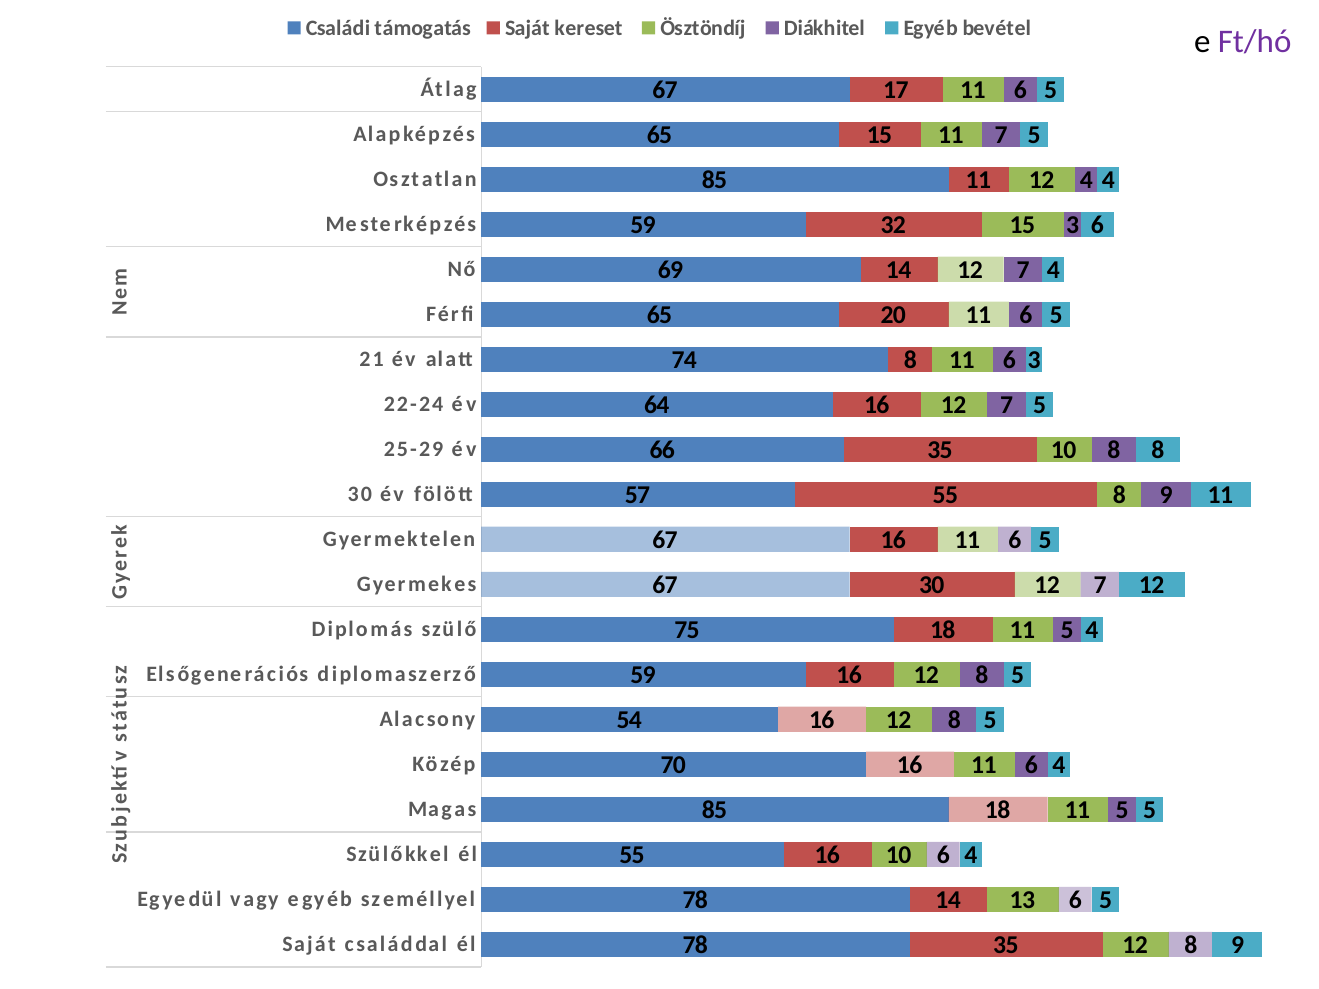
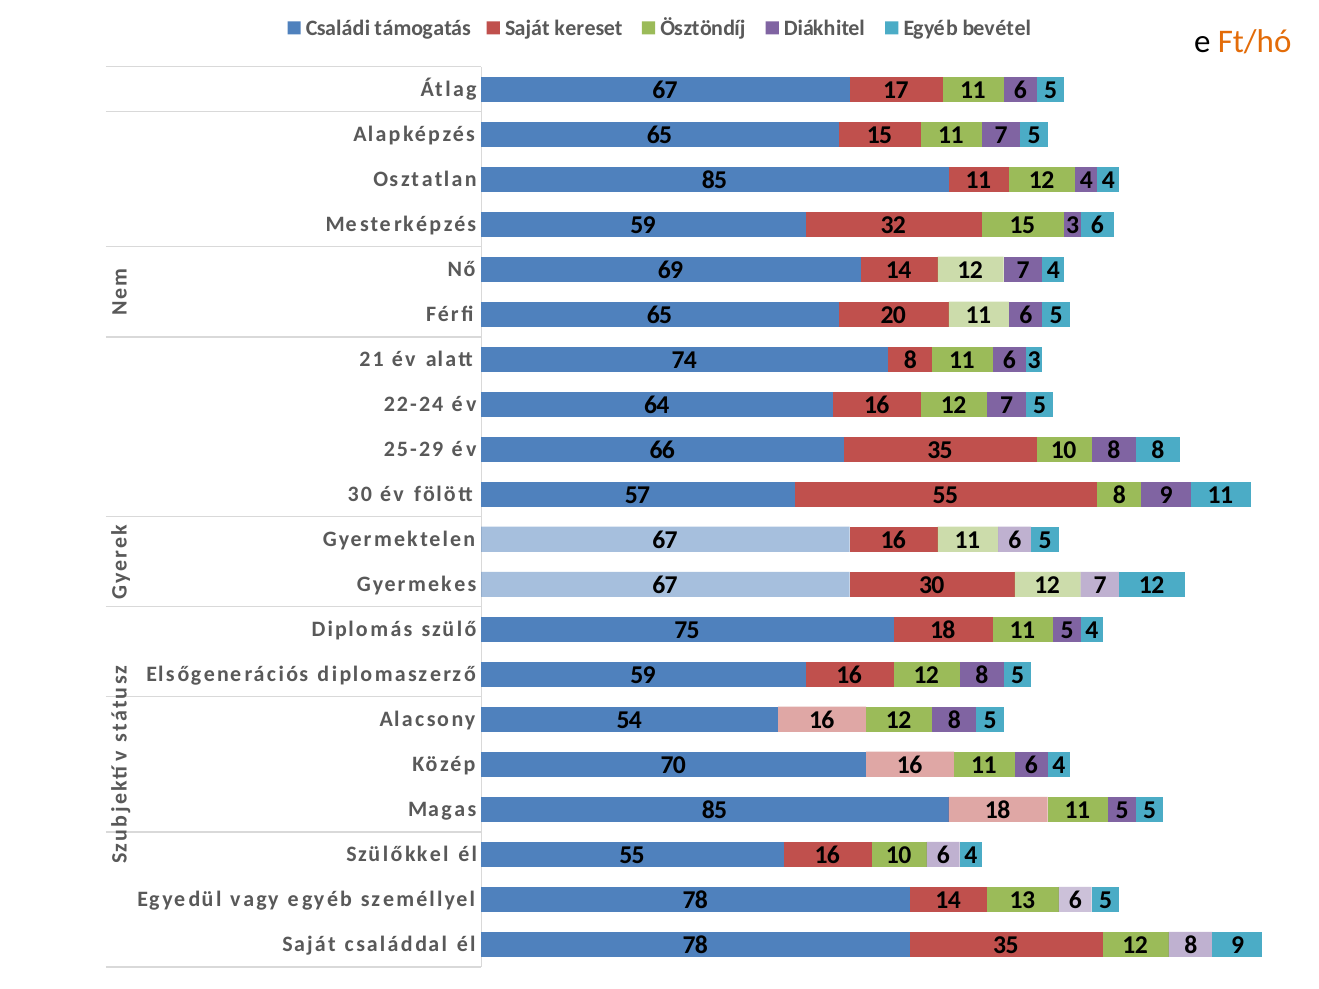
Ft/hó colour: purple -> orange (1255, 42)
